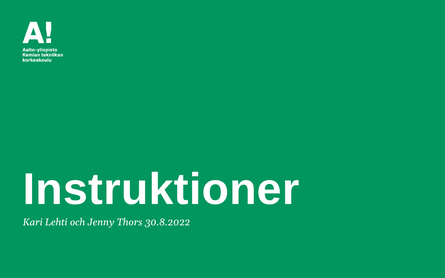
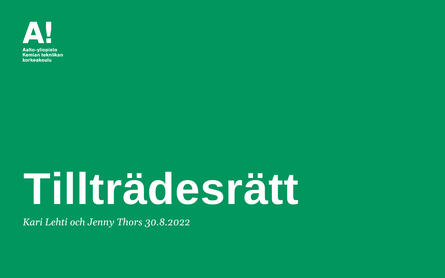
Instruktioner: Instruktioner -> Tillträdesrätt (161, 189)
